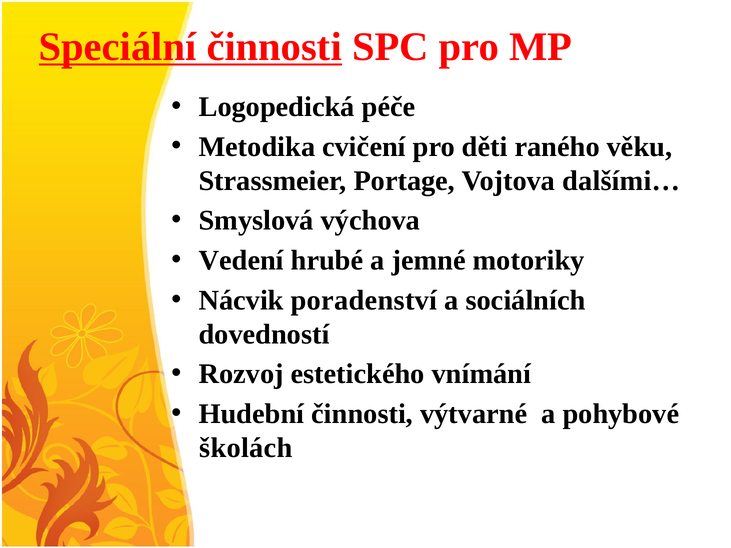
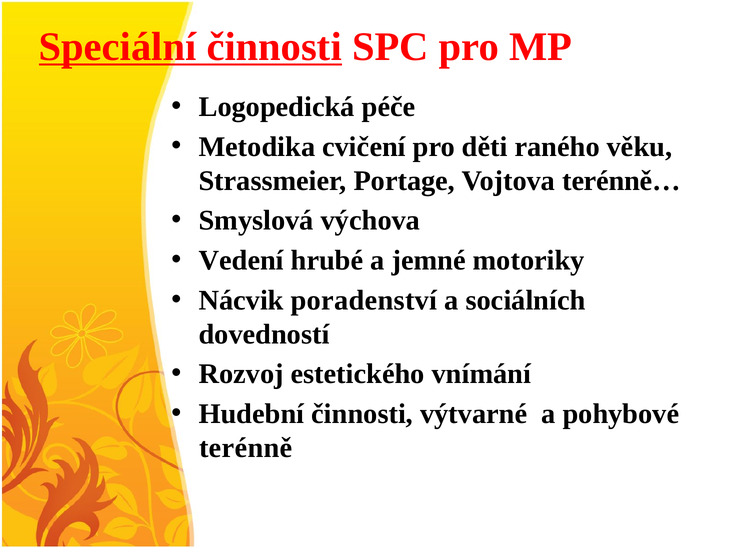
dalšími…: dalšími… -> terénně… (621, 181)
školách: školách -> terénně (246, 448)
